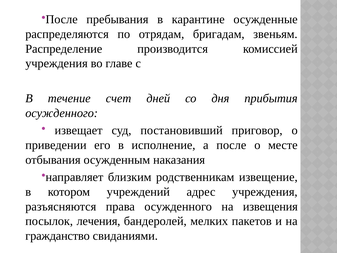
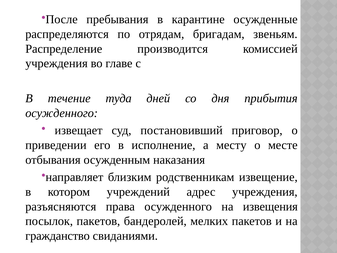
счет: счет -> туда (119, 98)
после: после -> месту (231, 145)
посылок лечения: лечения -> пакетов (98, 221)
